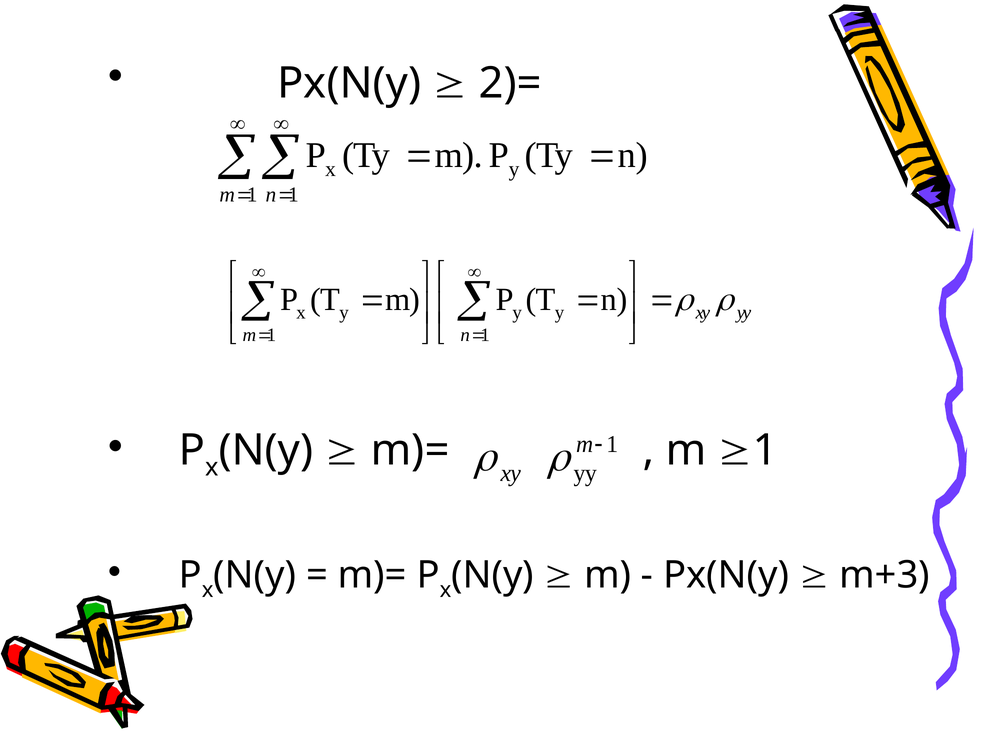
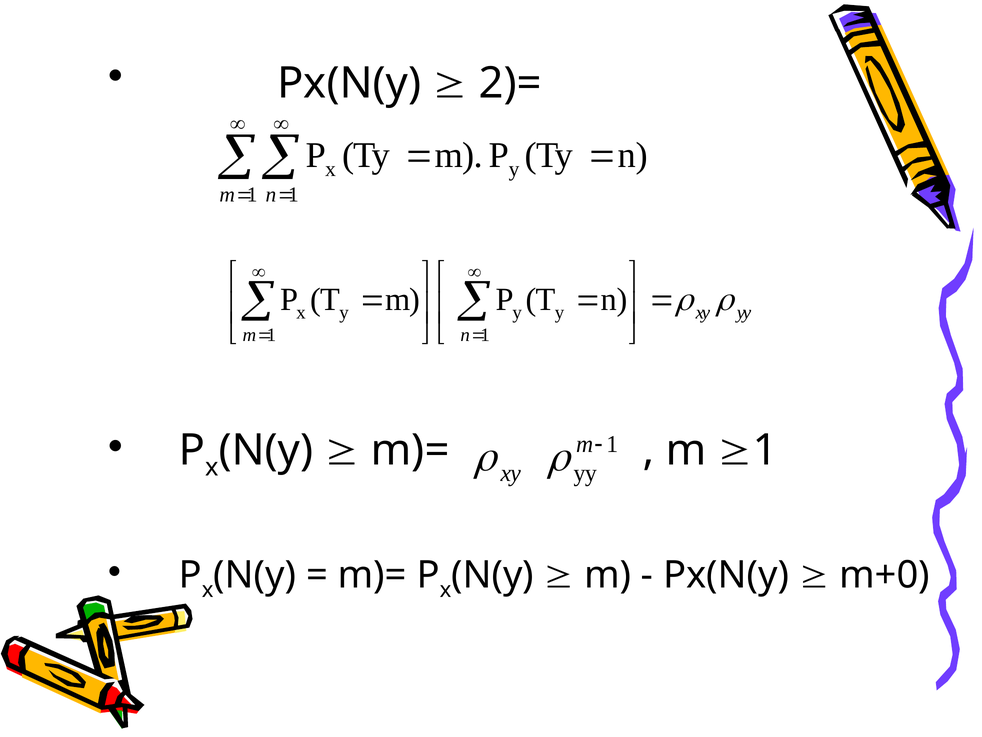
m+3: m+3 -> m+0 (885, 575)
